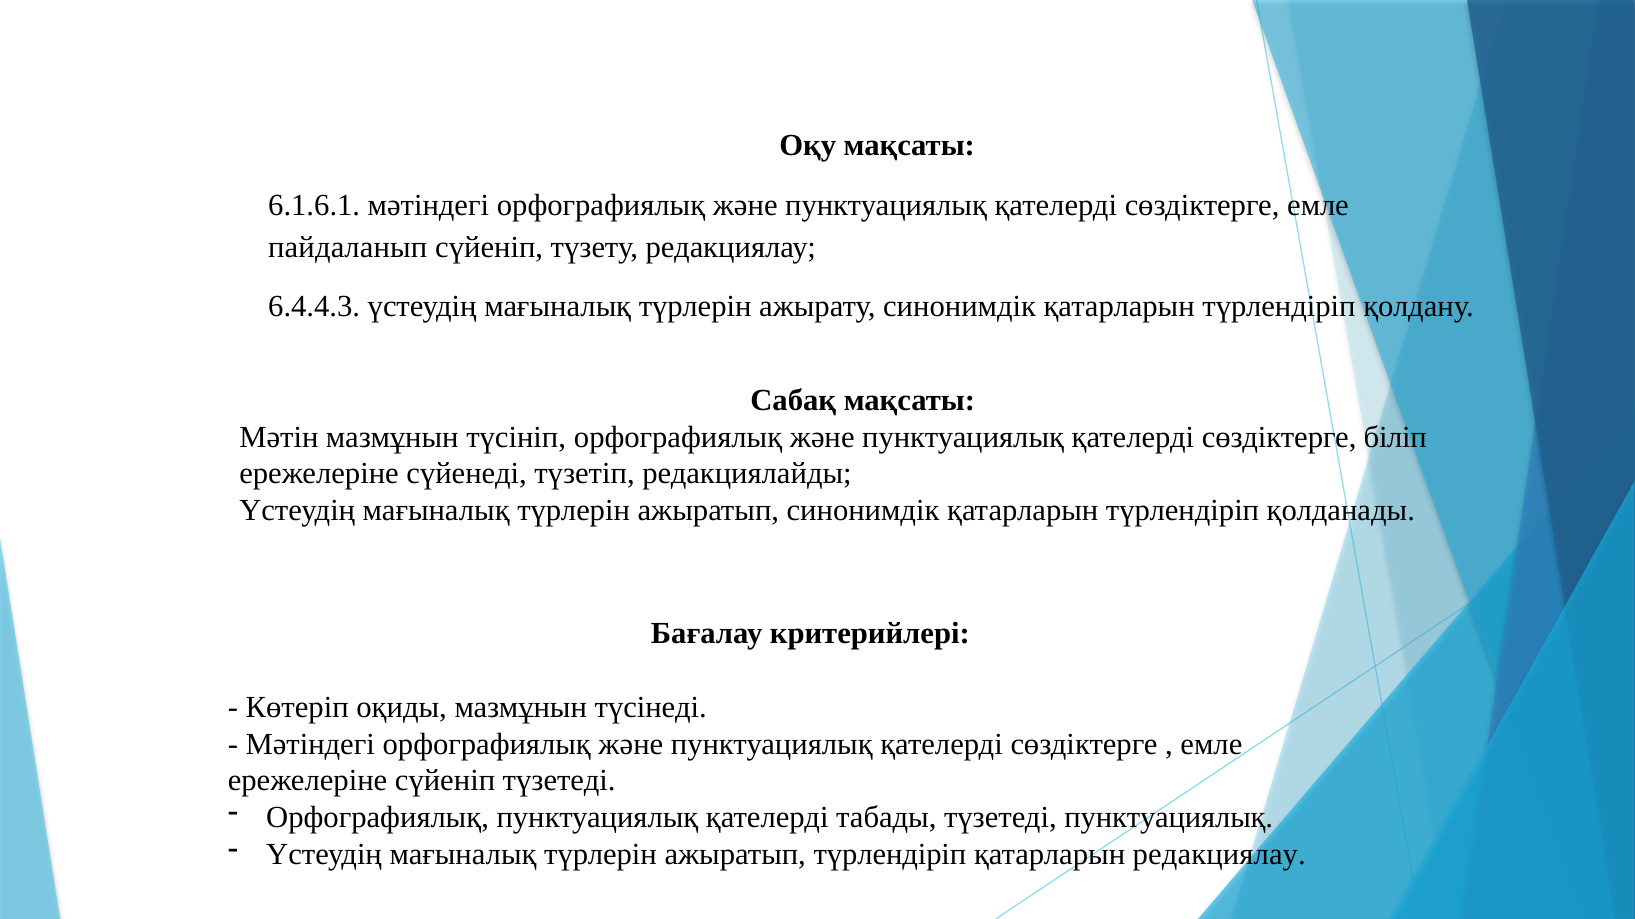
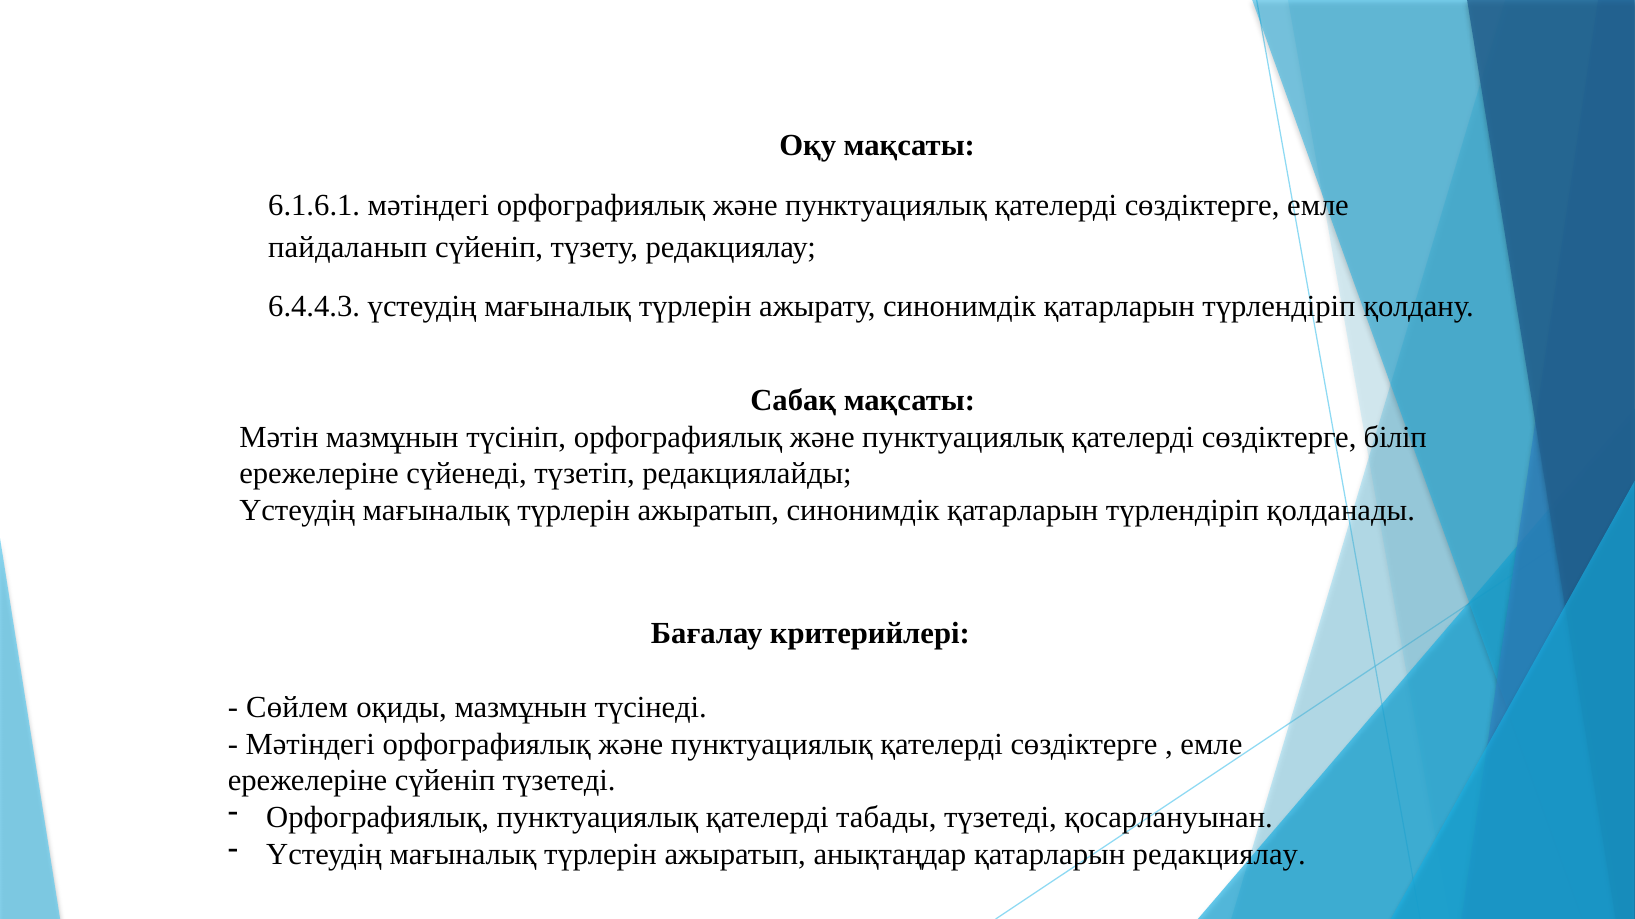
Көтеріп: Көтеріп -> Сөйлем (297, 708)
түзетеді пунктуациялық: пунктуациялық -> қосарлануынан (1169, 818)
ажыратып түрлендіріп: түрлендіріп -> анықтаңдар (890, 855)
